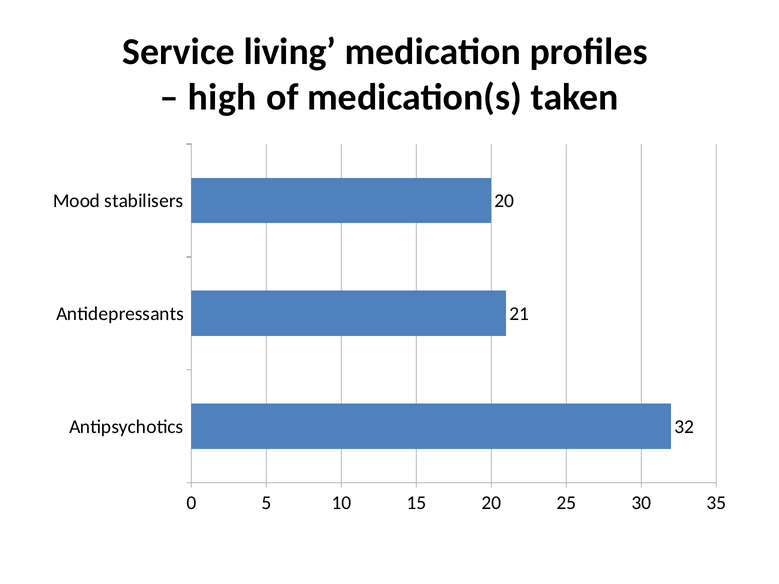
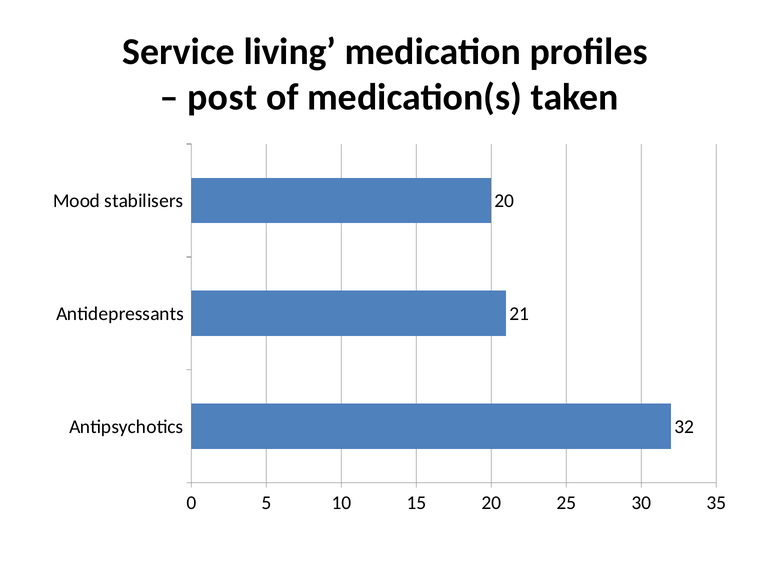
high: high -> post (222, 97)
